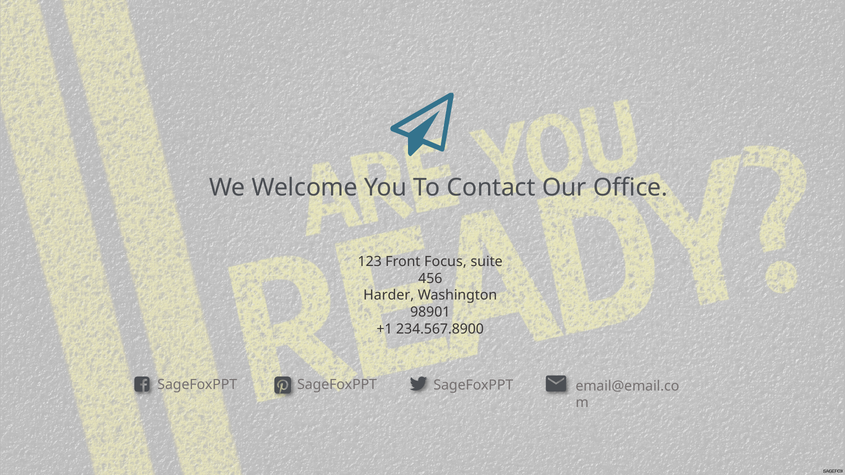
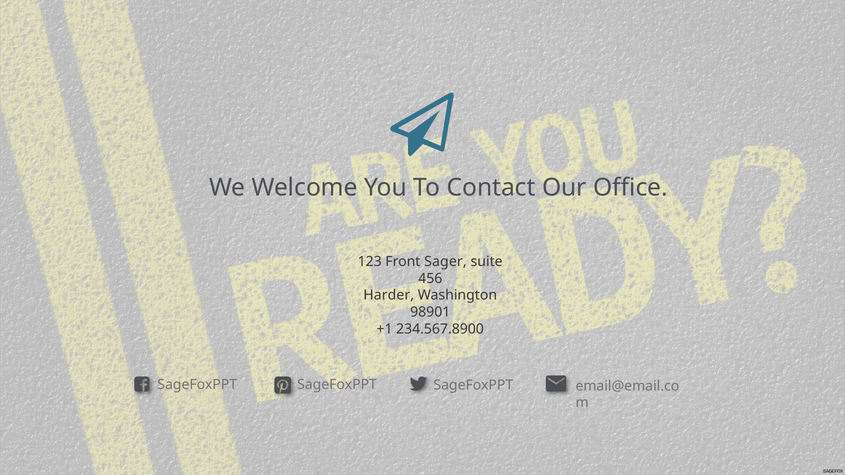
Focus: Focus -> Sager (445, 262)
